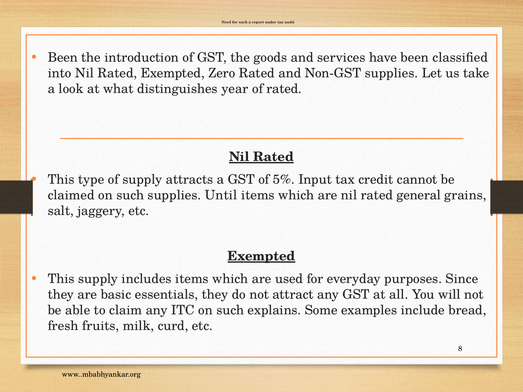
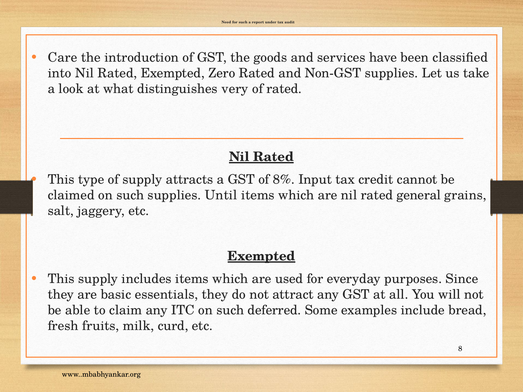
Been: Been -> Care (63, 58)
year: year -> very (235, 89)
5%: 5% -> 8% (284, 180)
explains: explains -> deferred (274, 310)
